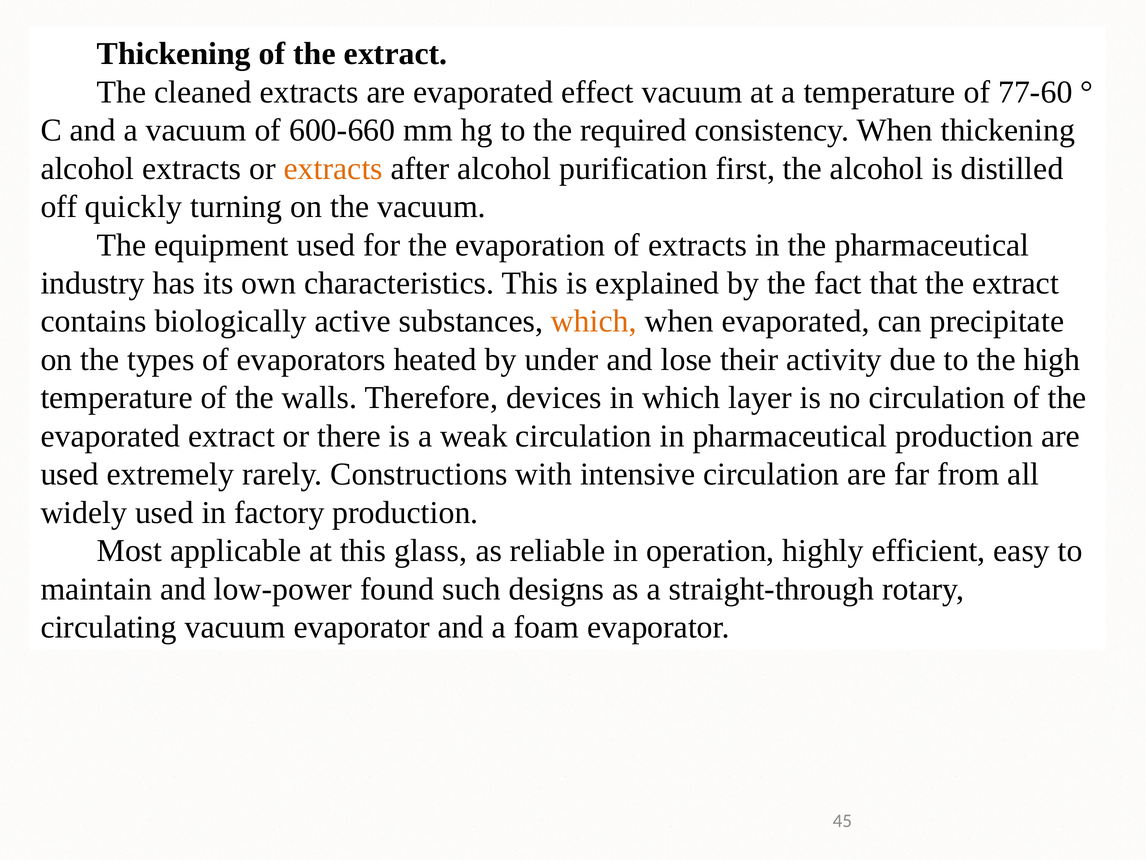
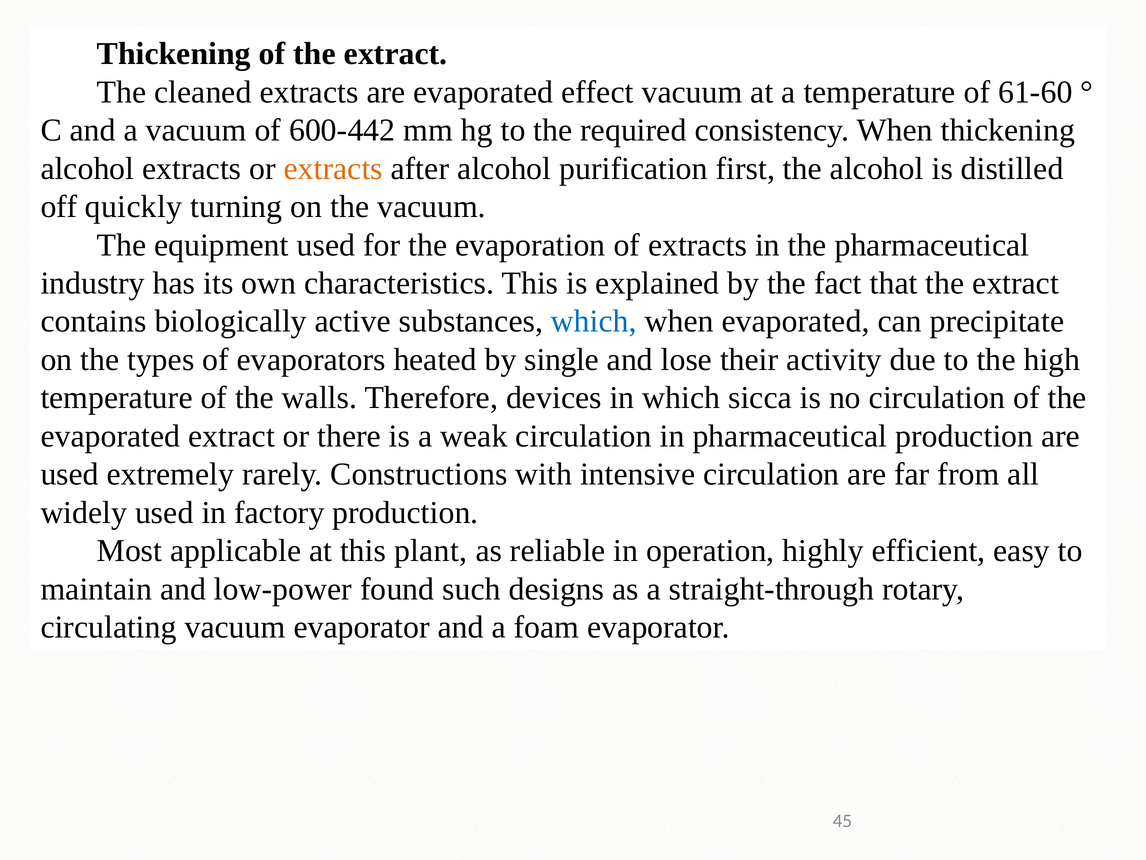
77-60: 77-60 -> 61-60 (1035, 92)
600-660: 600-660 -> 600-442 (342, 130)
which colour: orange -> blue (594, 321)
under: under -> single (562, 360)
layer: layer -> sicca (760, 398)
glass: glass -> plant (431, 551)
